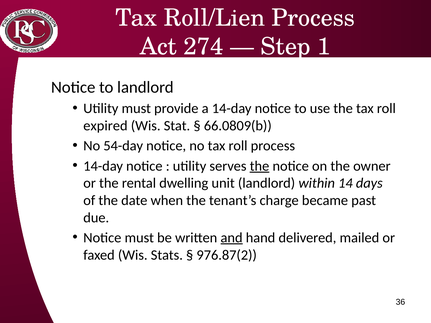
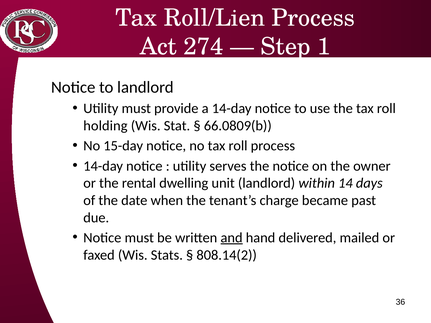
expired: expired -> holding (105, 126)
54-day: 54-day -> 15-day (123, 146)
the underline: present -> none (259, 166)
976.87(2: 976.87(2 -> 808.14(2 (227, 255)
